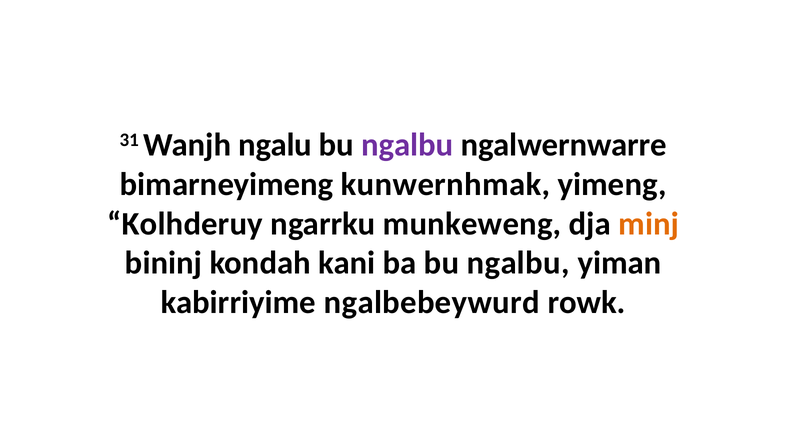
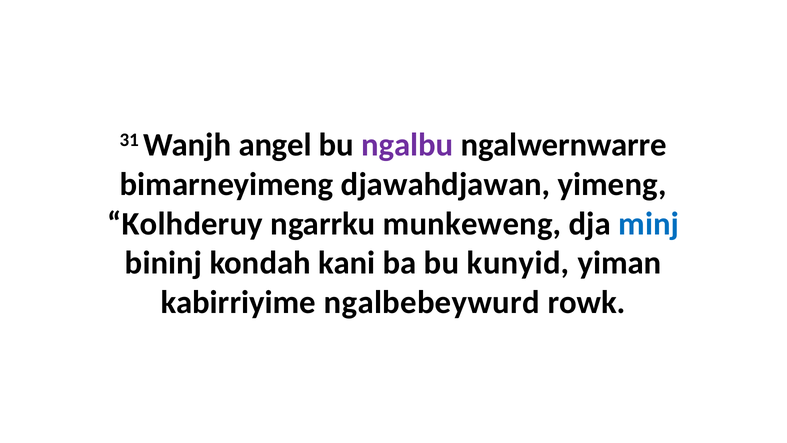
ngalu: ngalu -> angel (275, 145)
kunwernhmak: kunwernhmak -> djawahdjawan (446, 184)
minj colour: orange -> blue (649, 224)
ba bu ngalbu: ngalbu -> kunyid (518, 263)
